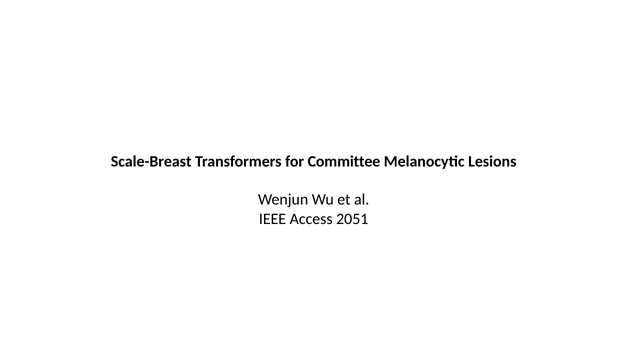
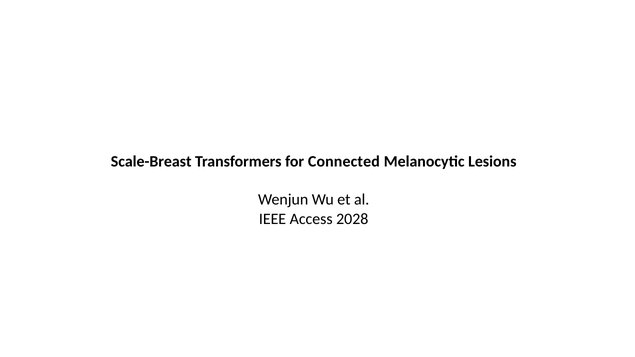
Committee: Committee -> Connected (344, 162)
2051: 2051 -> 2028 (352, 219)
